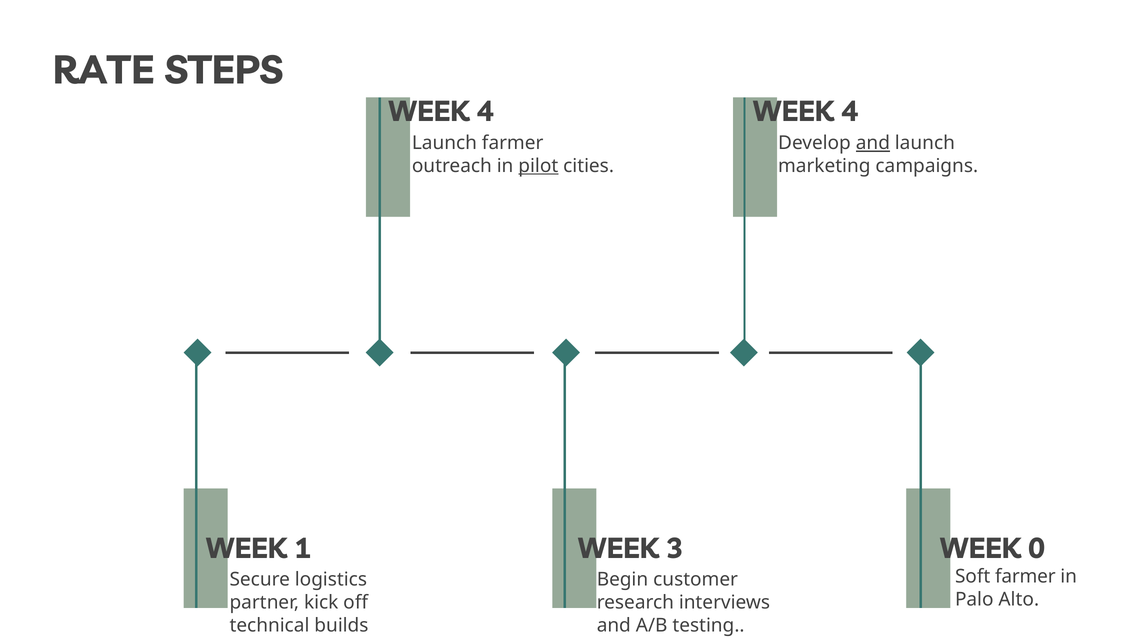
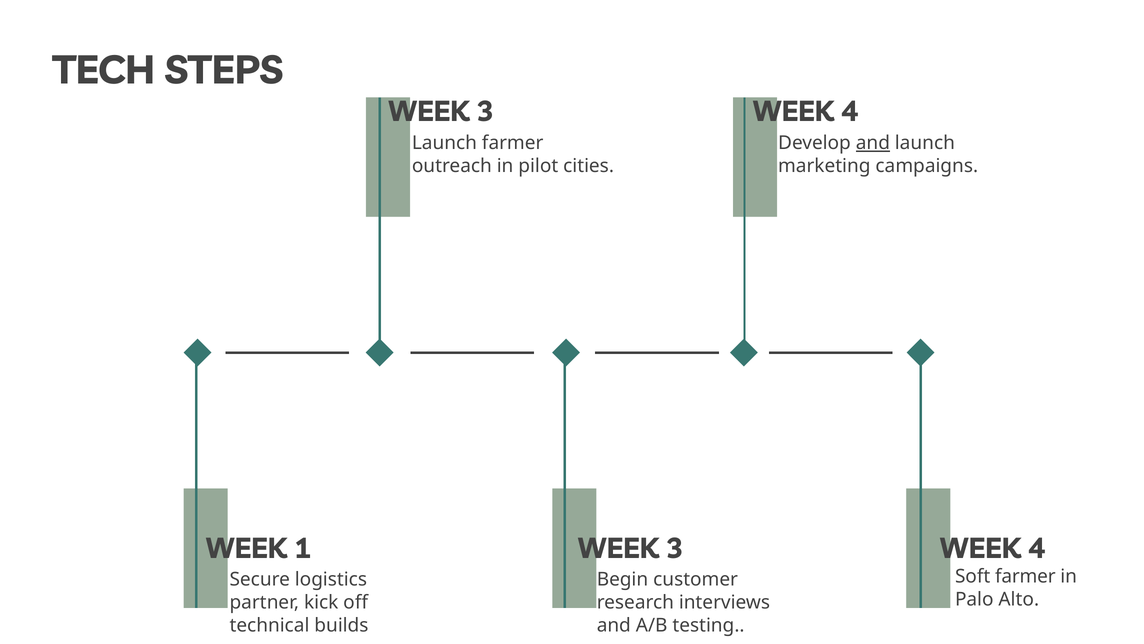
RATE: RATE -> TECH (104, 71)
4: 4 -> 3 (485, 112)
pilot underline: present -> none (538, 166)
0: 0 -> 4 (1037, 548)
